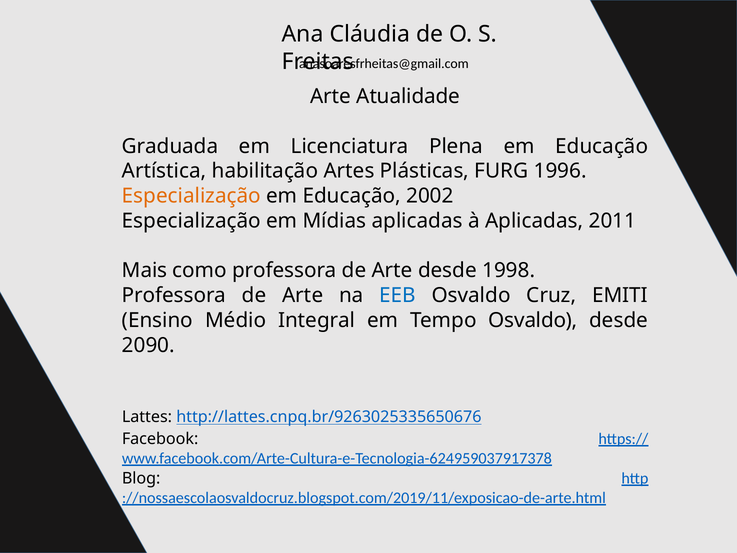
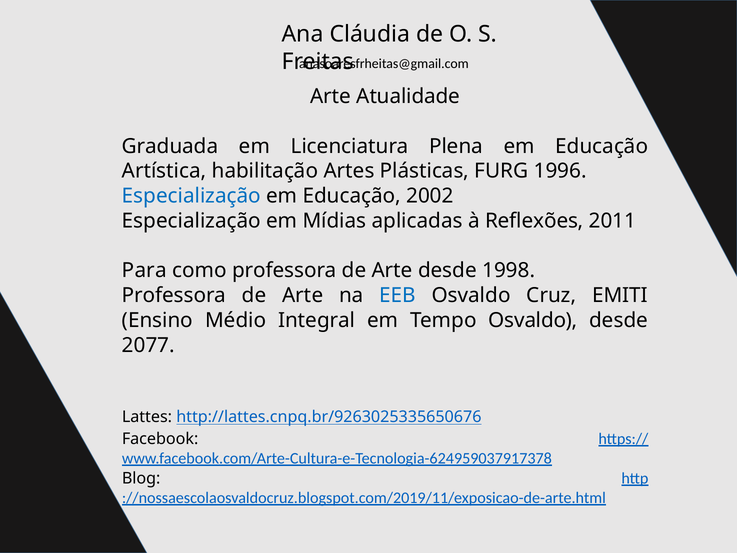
Especialização colour: orange -> blue (191, 196)
à Aplicadas: Aplicadas -> Reflexões (534, 221)
Mais: Mais -> Para (144, 271)
2090: 2090 -> 2077 (148, 345)
